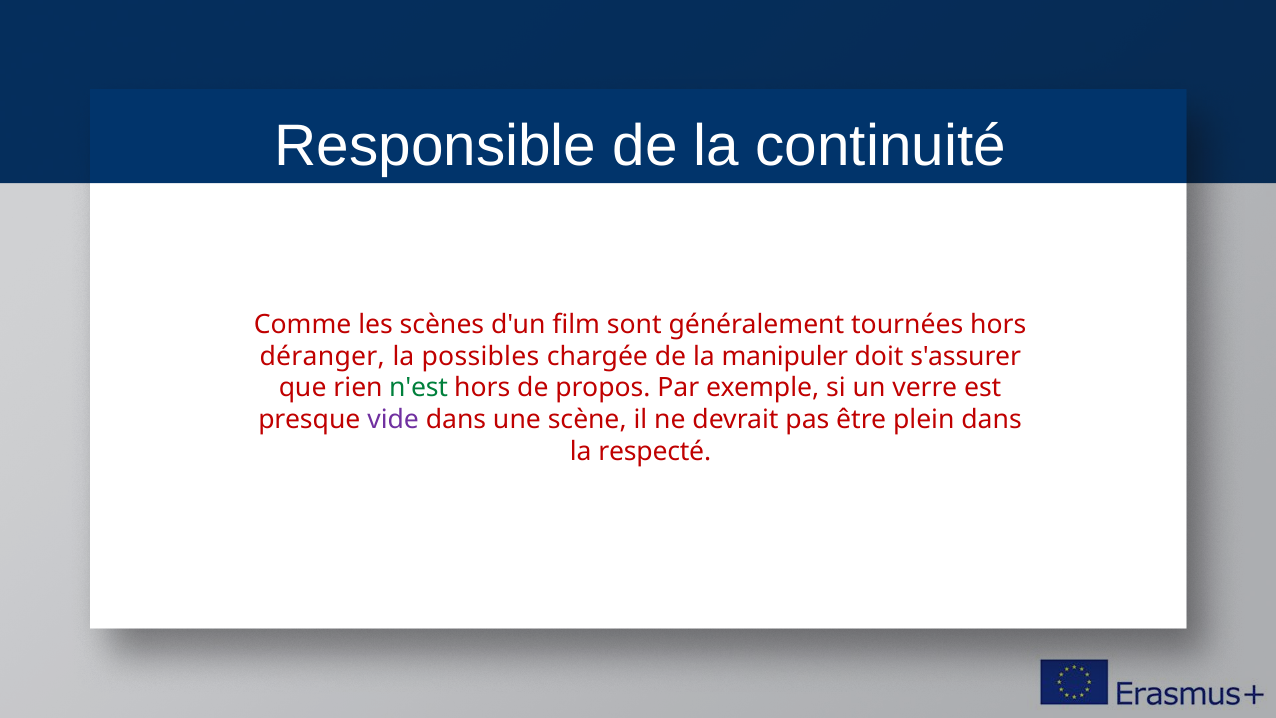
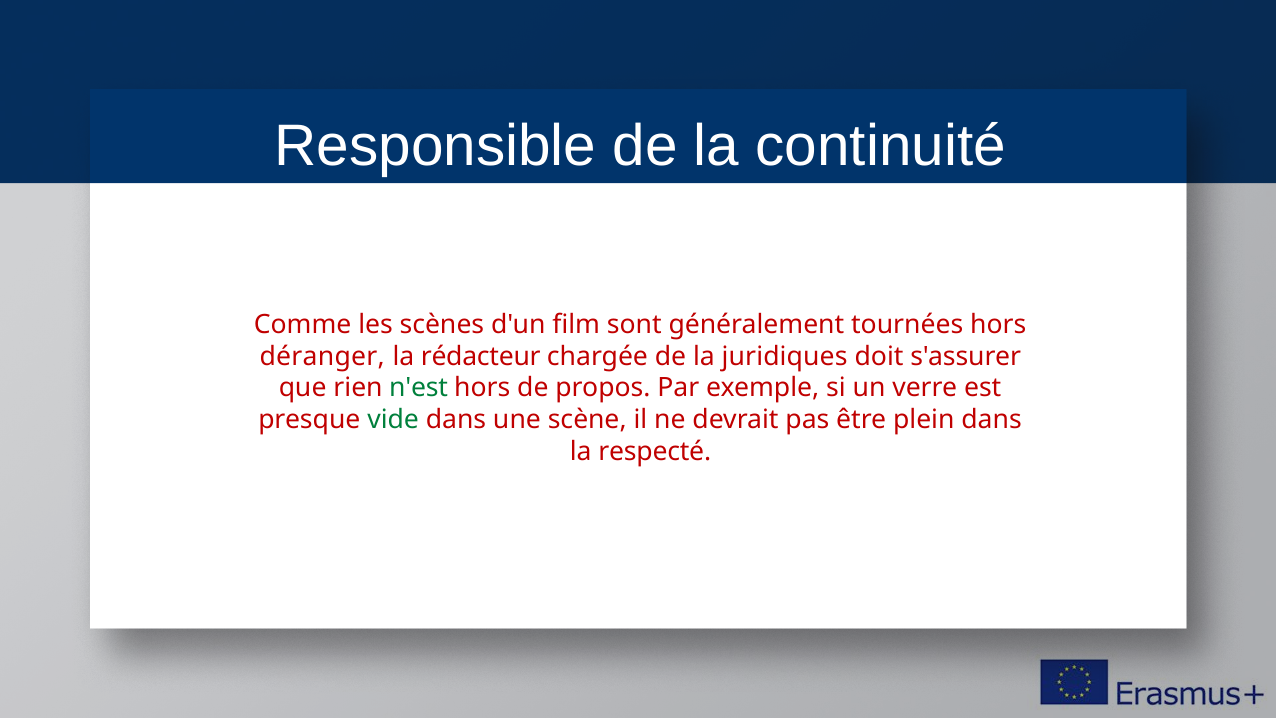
possibles: possibles -> rédacteur (481, 356)
manipuler: manipuler -> juridiques (785, 356)
vide colour: purple -> green (393, 420)
